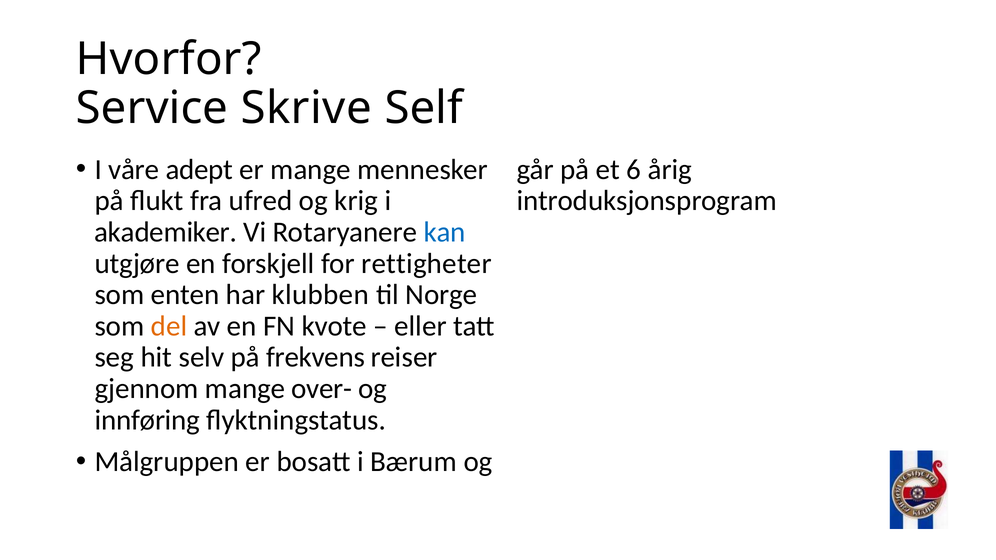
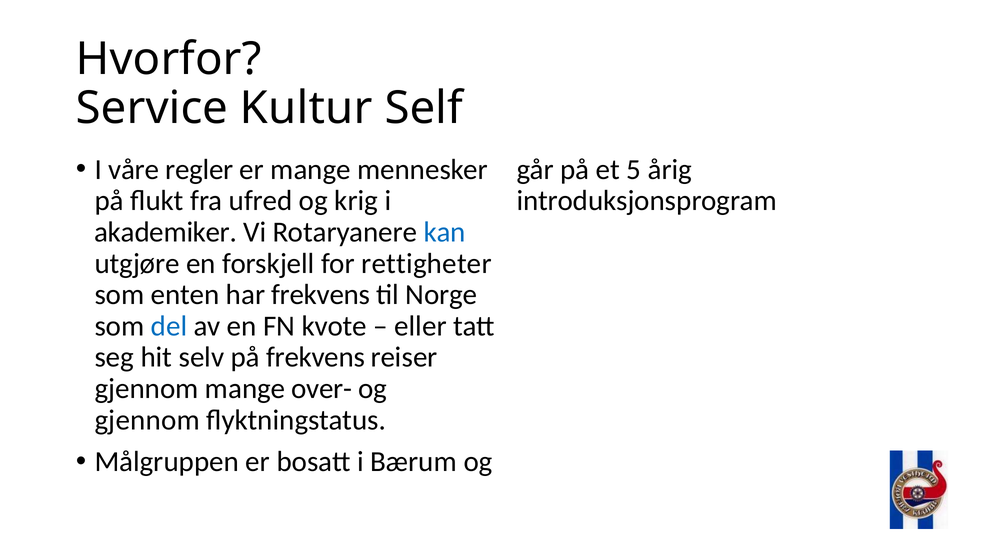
Skrive: Skrive -> Kultur (306, 108)
adept: adept -> regler (199, 170)
6: 6 -> 5 (634, 170)
har klubben: klubben -> frekvens (321, 295)
del colour: orange -> blue (169, 326)
innføring: innføring -> gjennom (147, 420)
